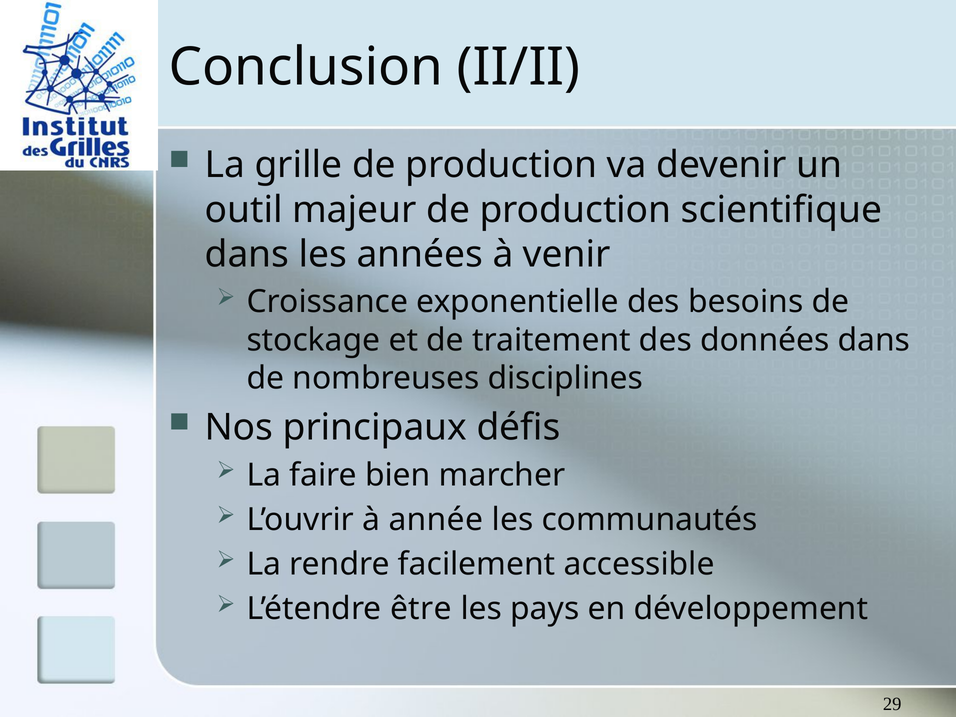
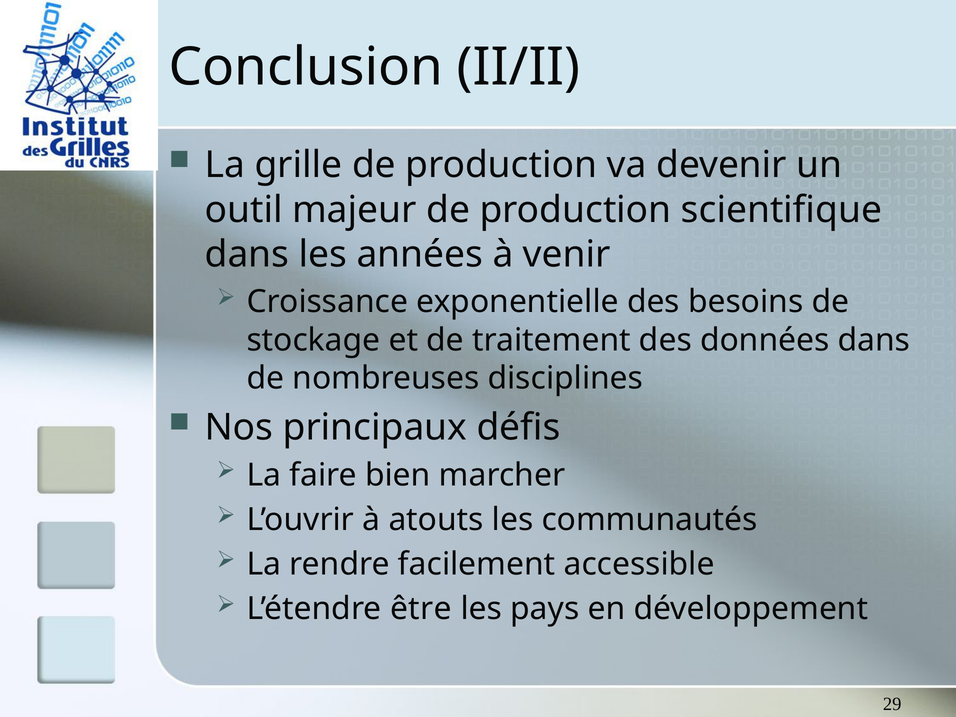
année: année -> atouts (436, 520)
